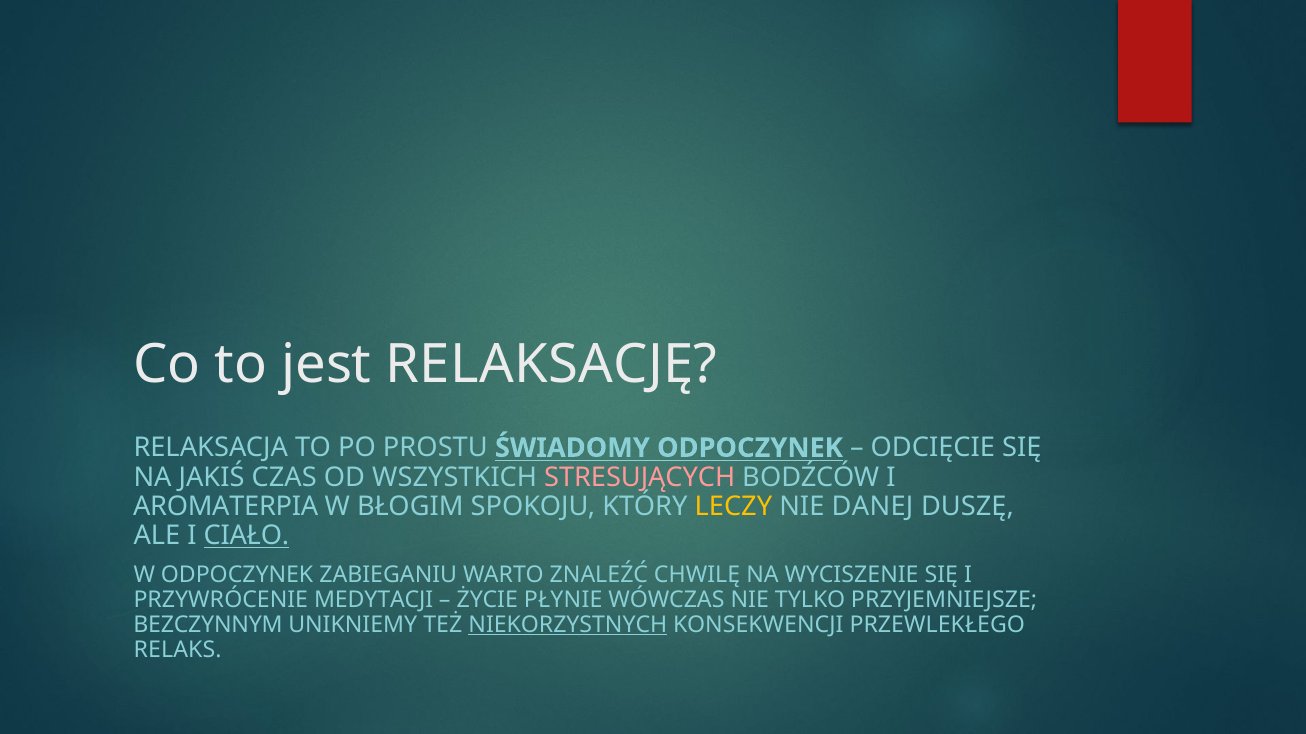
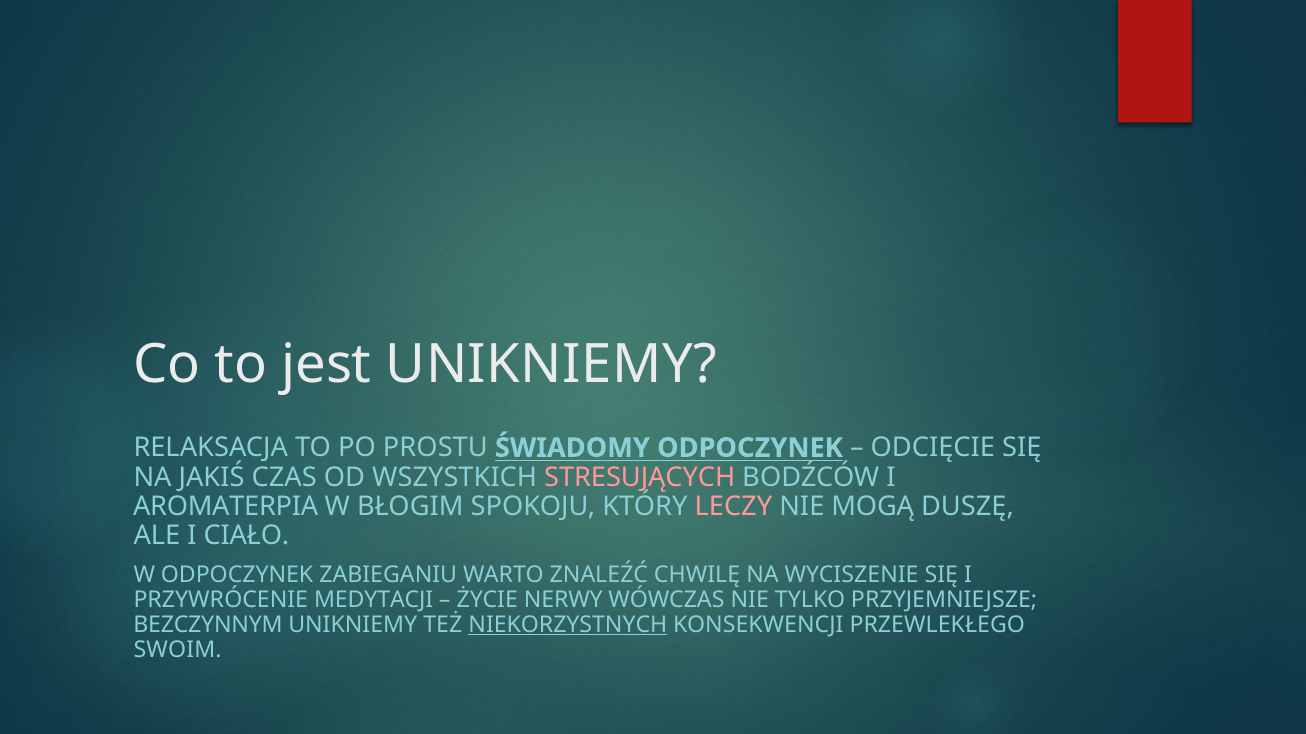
jest RELAKSACJĘ: RELAKSACJĘ -> UNIKNIEMY (551, 365)
LECZY colour: yellow -> pink (733, 507)
DANEJ: DANEJ -> MOGĄ (873, 507)
CIAŁO underline: present -> none (246, 536)
PŁYNIE: PŁYNIE -> NERWY (563, 600)
RELAKS: RELAKS -> SWOIM (178, 650)
